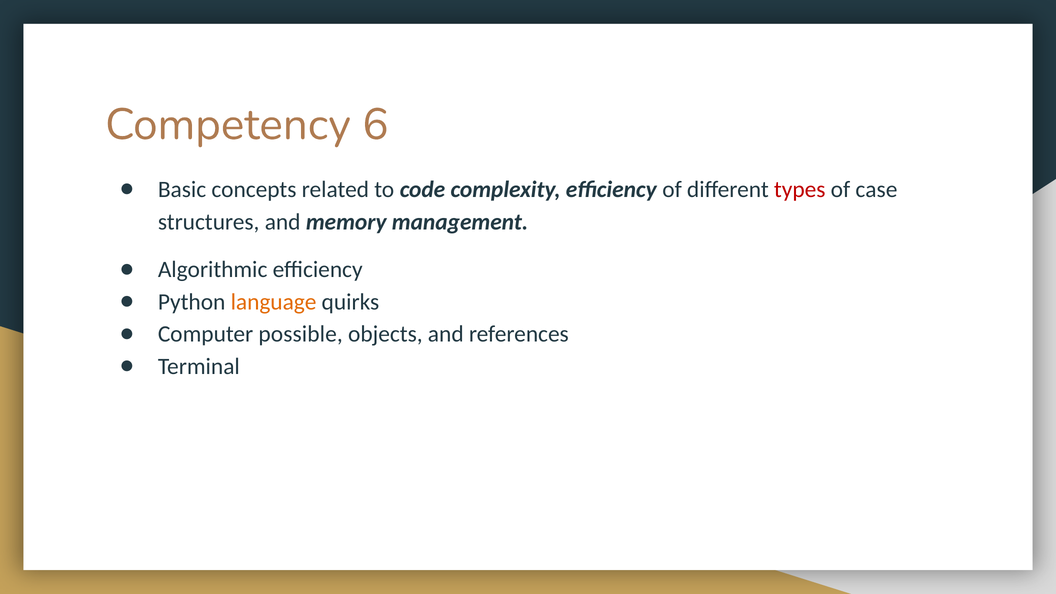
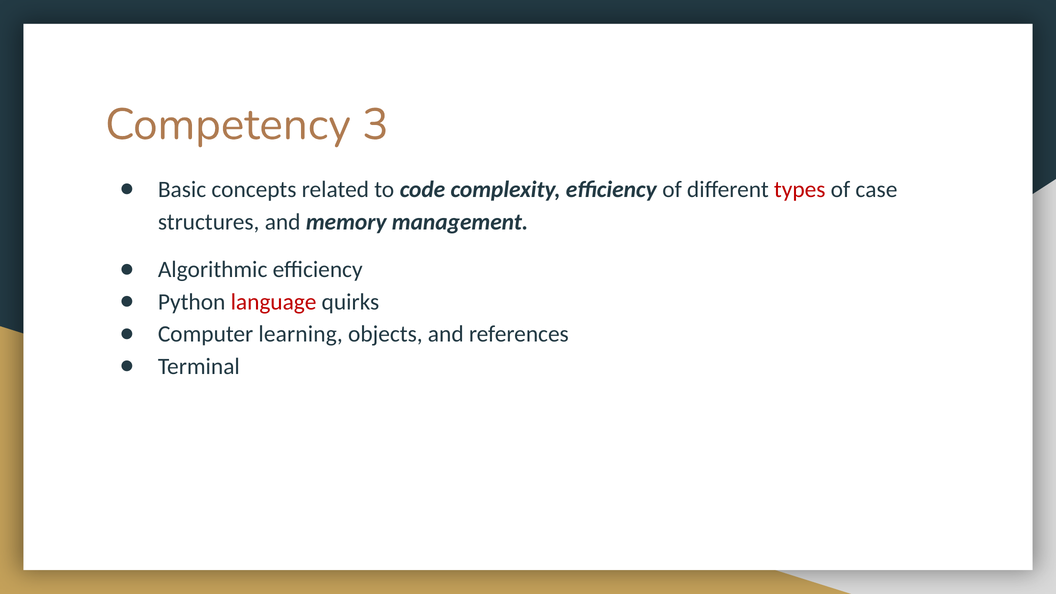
6: 6 -> 3 (375, 125)
language colour: orange -> red (274, 302)
possible: possible -> learning (301, 334)
